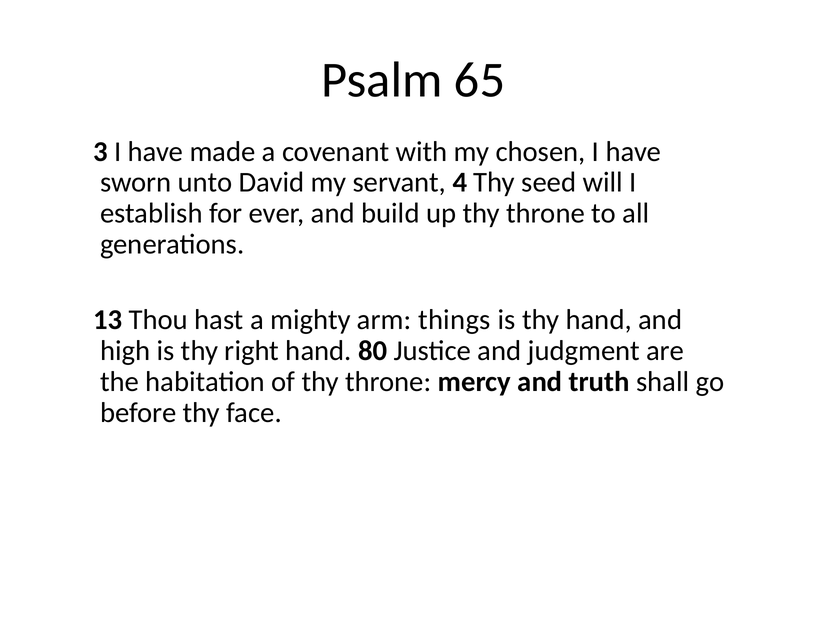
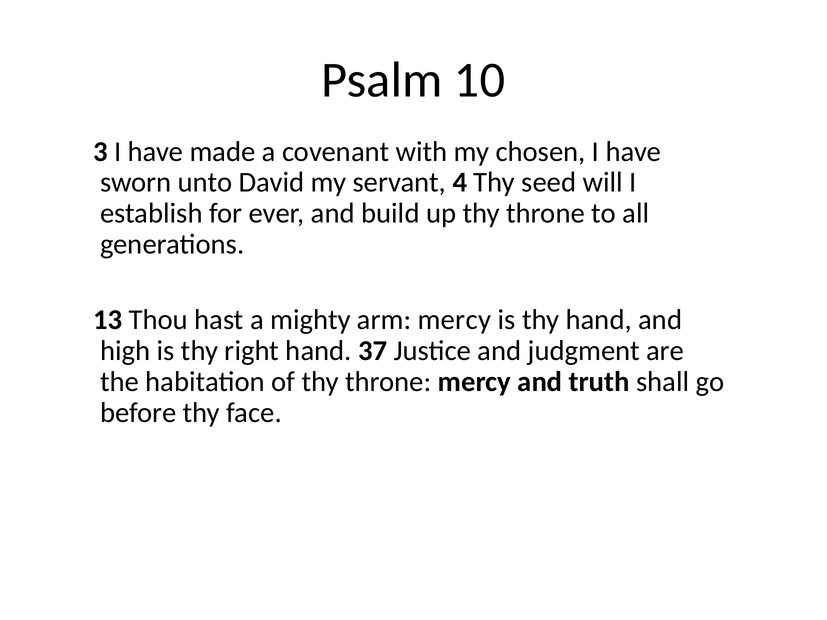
65: 65 -> 10 (480, 80)
arm things: things -> mercy (454, 320)
80: 80 -> 37 (373, 351)
